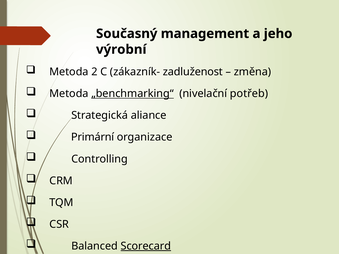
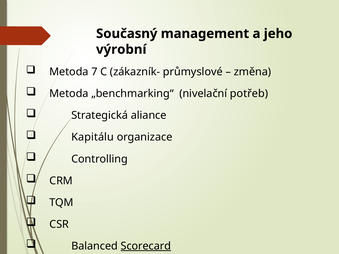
2: 2 -> 7 (94, 72)
zadluženost: zadluženost -> průmyslové (193, 72)
„benchmarking“ underline: present -> none (133, 94)
Primární: Primární -> Kapitálu (93, 137)
